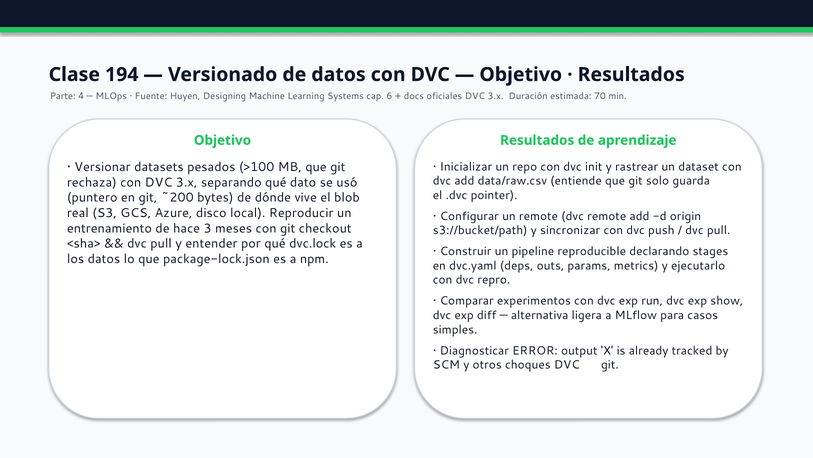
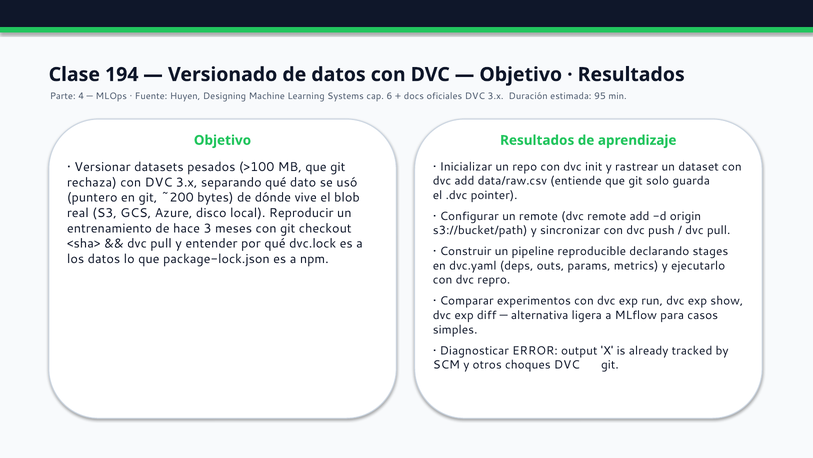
70: 70 -> 95 (600, 96)
